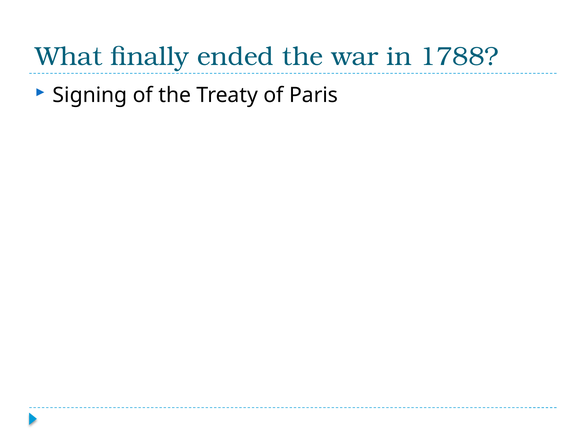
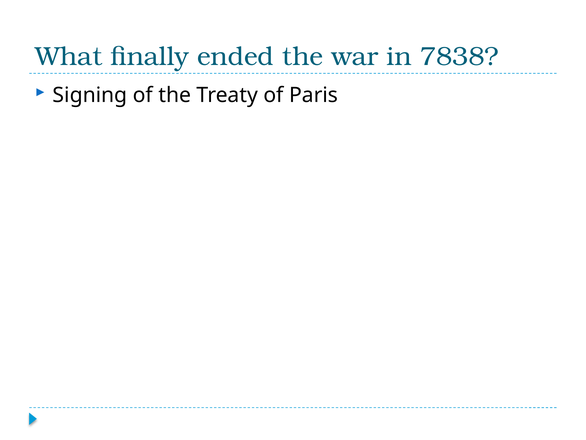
1788: 1788 -> 7838 (459, 57)
